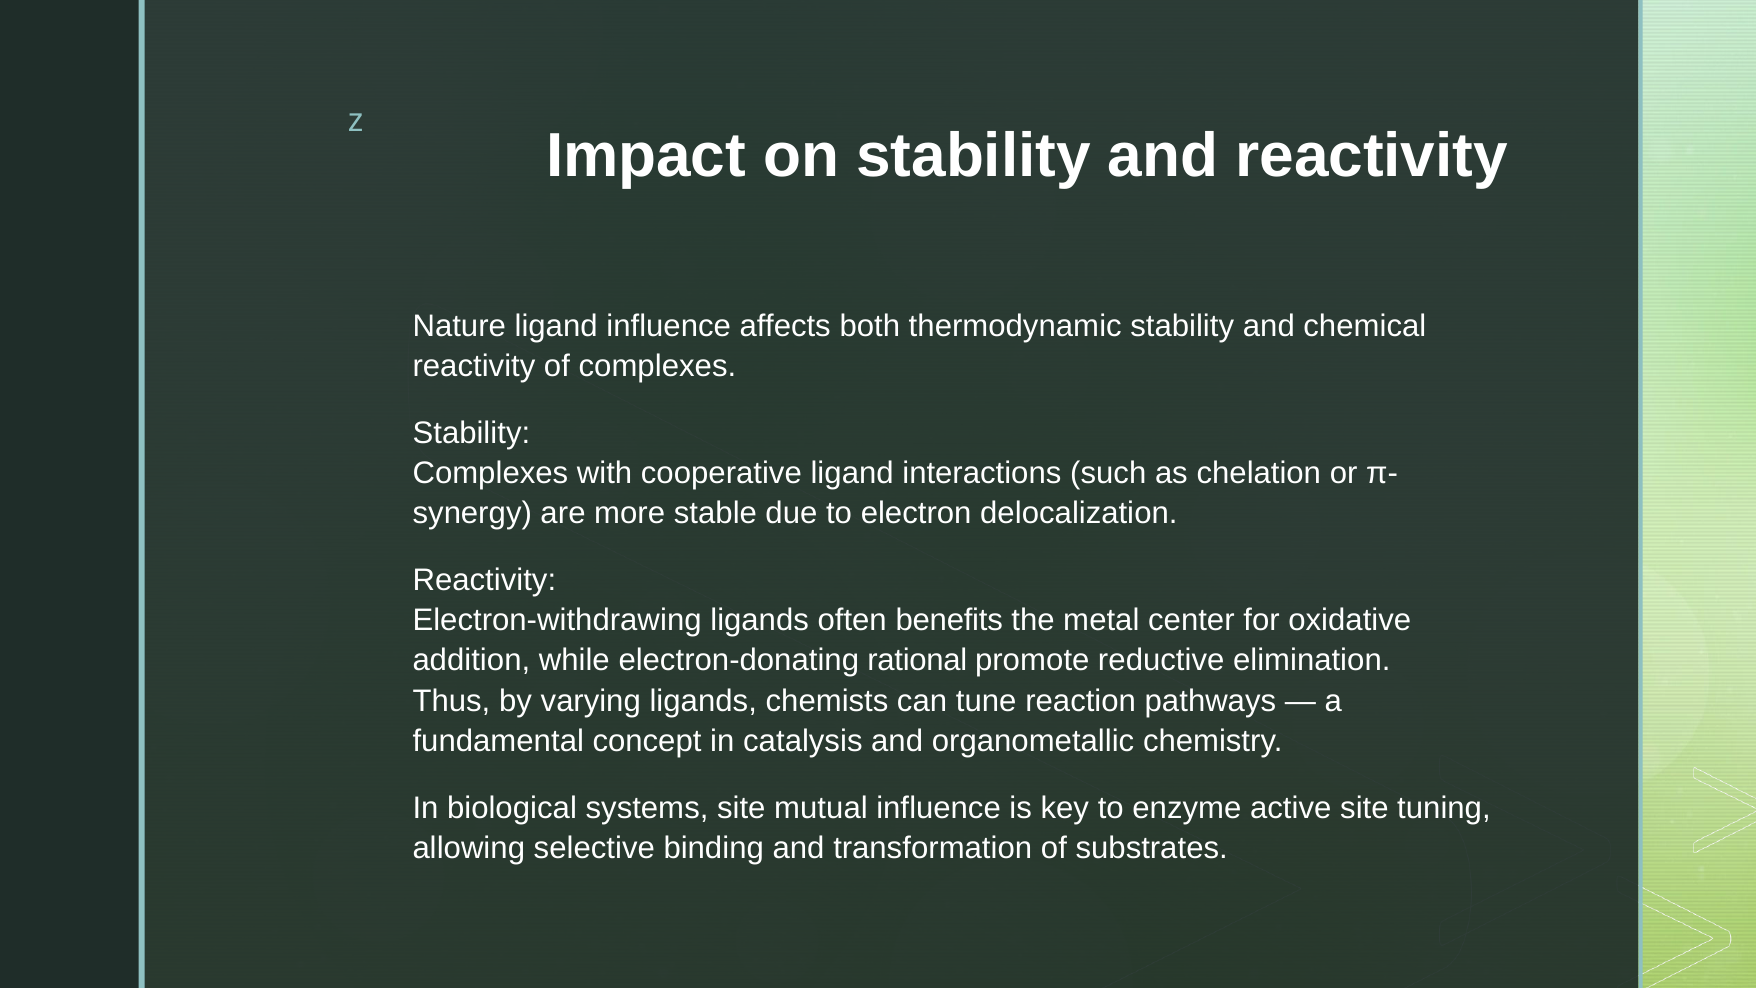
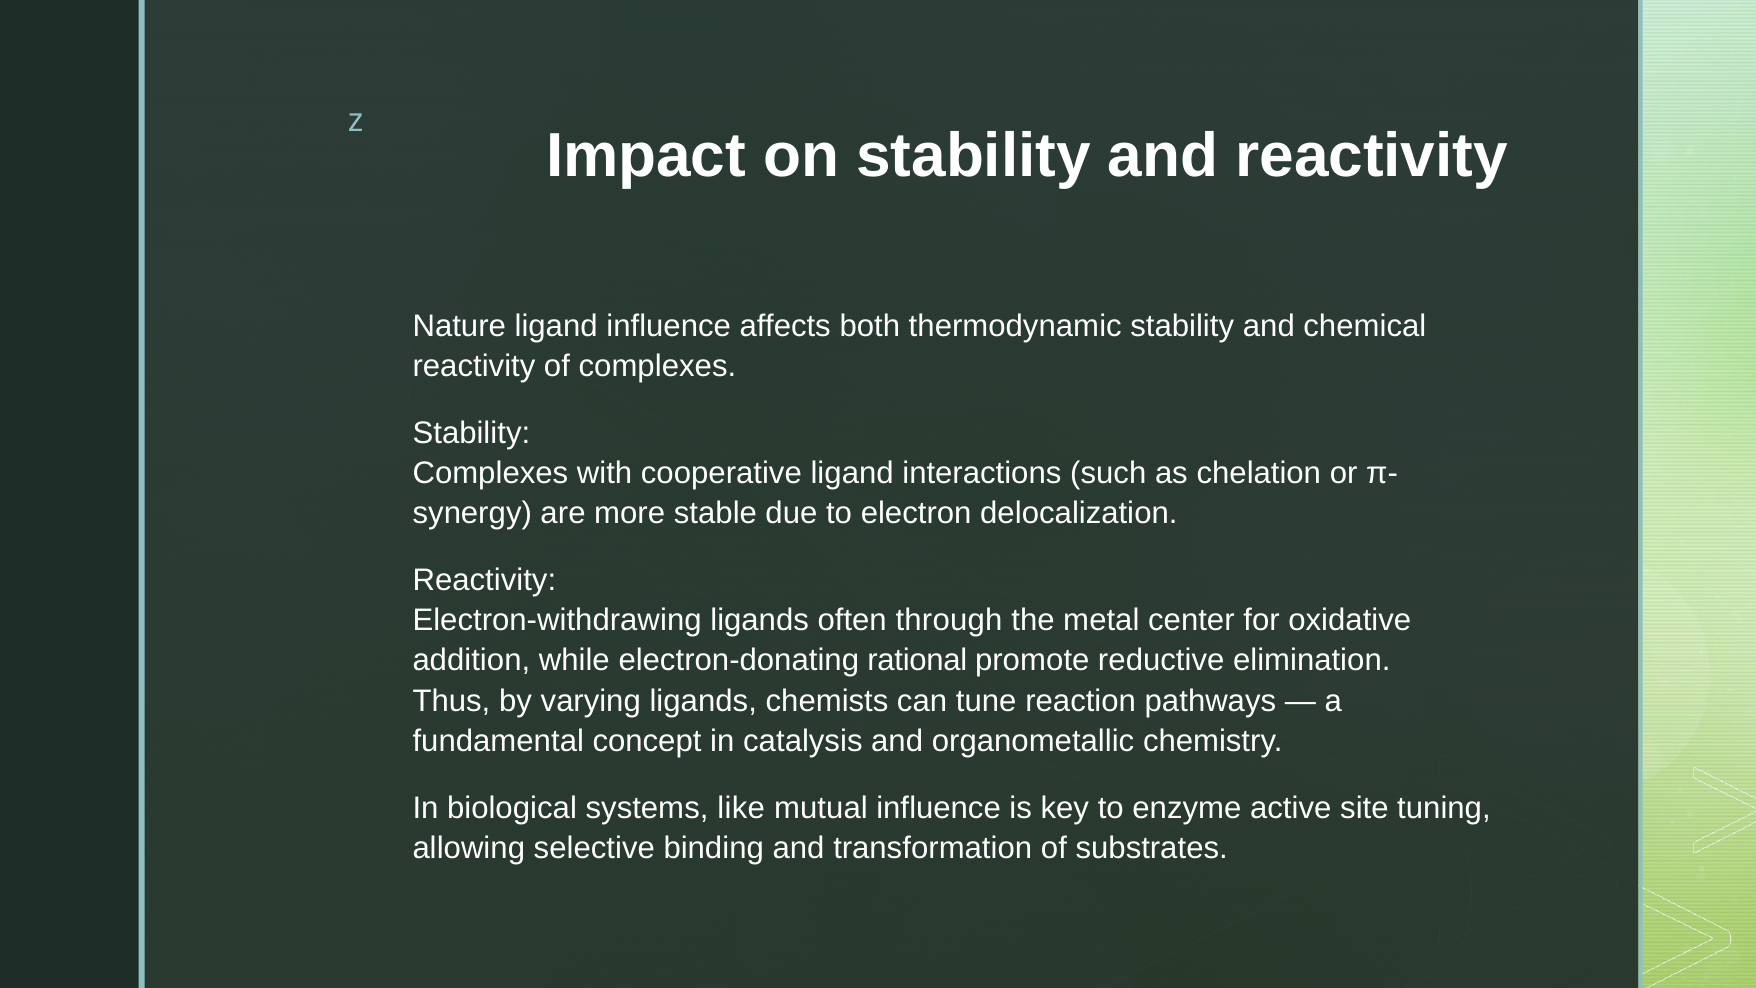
benefits: benefits -> through (949, 620)
systems site: site -> like (741, 808)
